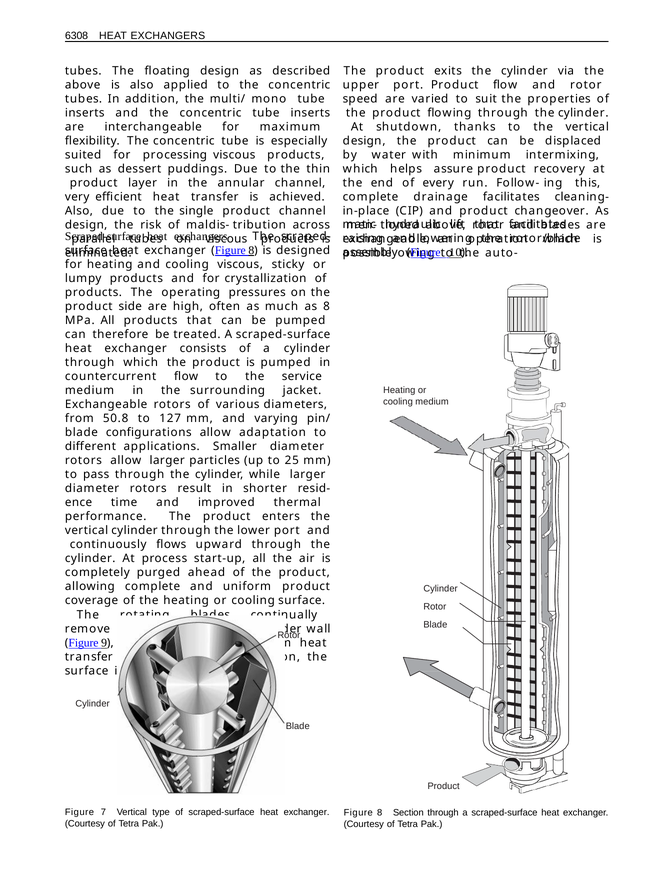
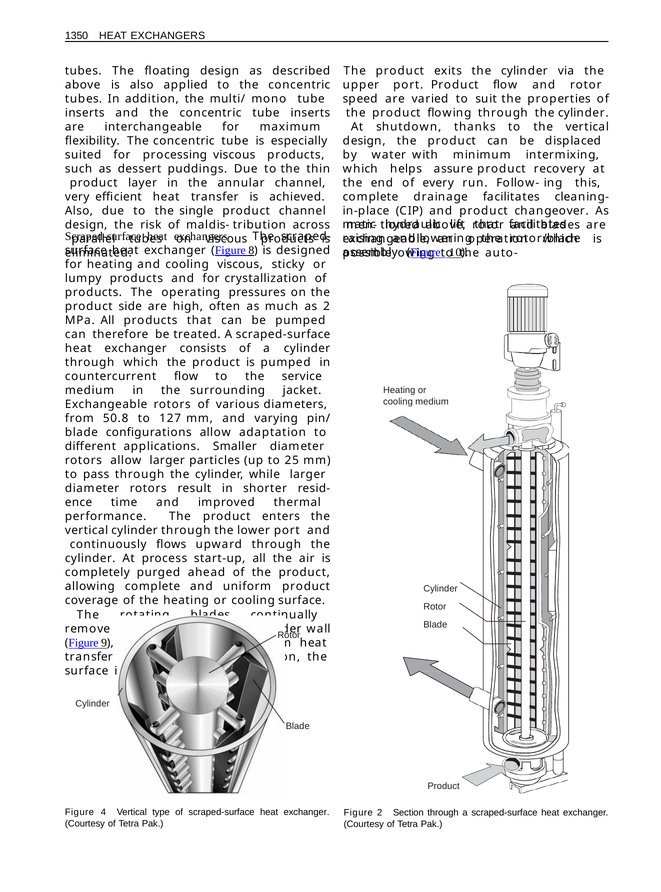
6308: 6308 -> 1350 (77, 36)
as 8: 8 -> 2 (326, 306)
7: 7 -> 4 (103, 812)
8: 8 -> 2 (380, 812)
